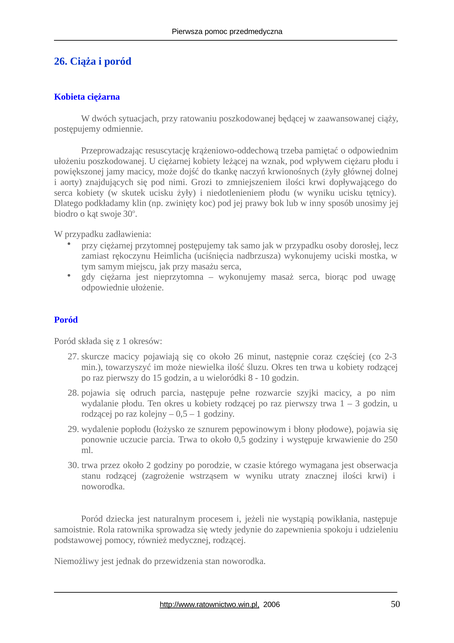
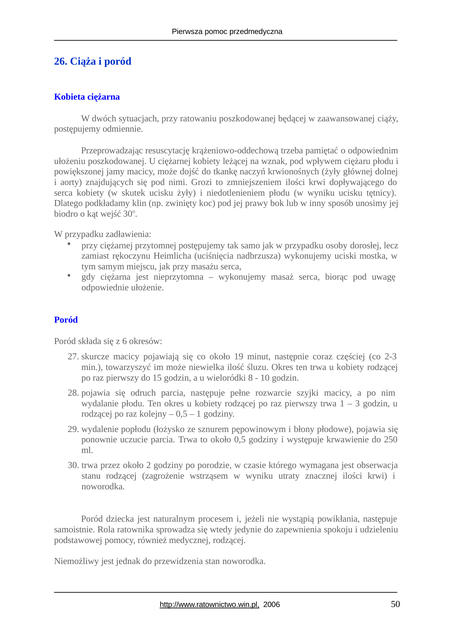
swoje: swoje -> wejść (111, 214)
z 1: 1 -> 6 (125, 341)
26: 26 -> 19 (239, 356)
